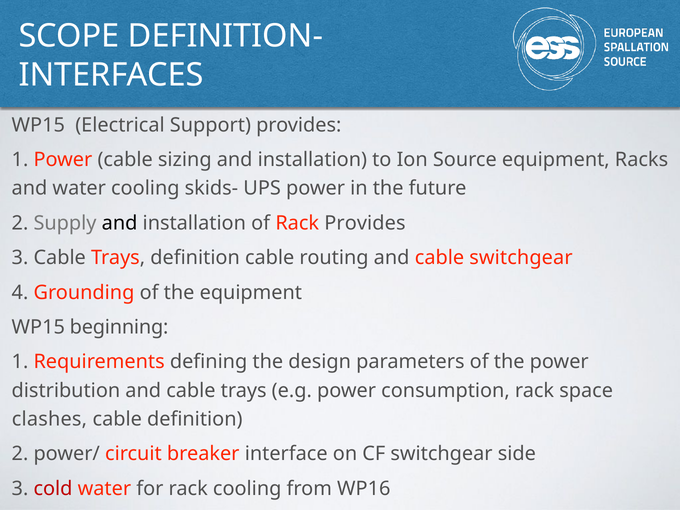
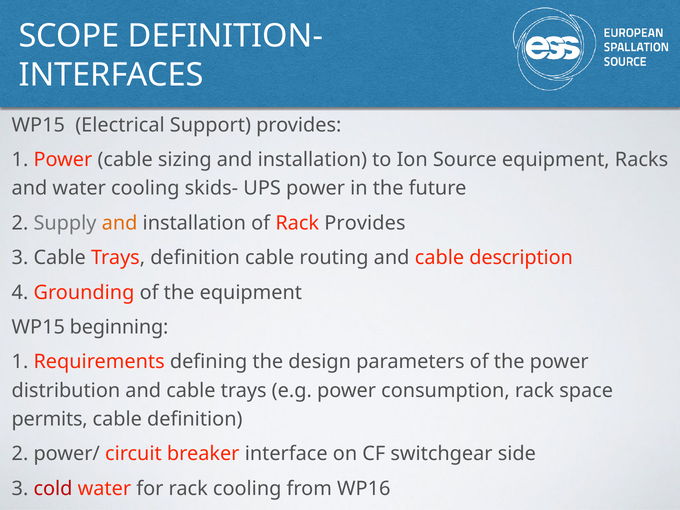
and colour: black -> orange (120, 223)
cable switchgear: switchgear -> description (521, 258)
clashes: clashes -> permits (50, 419)
